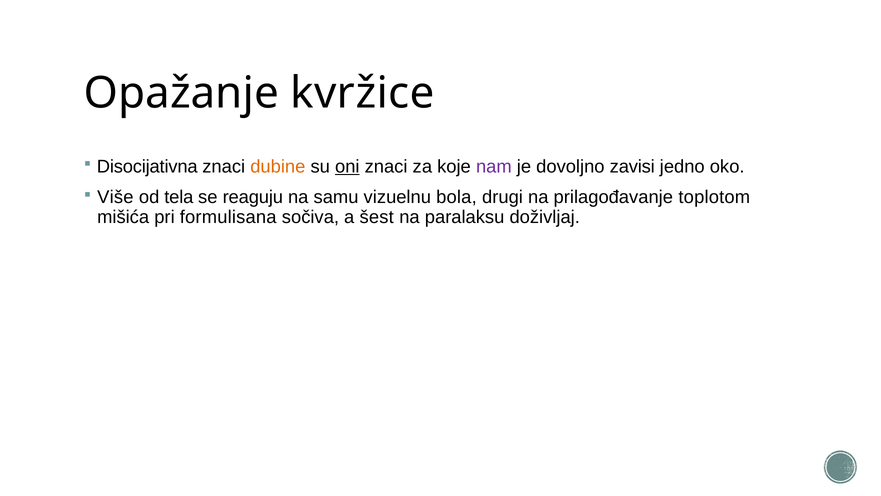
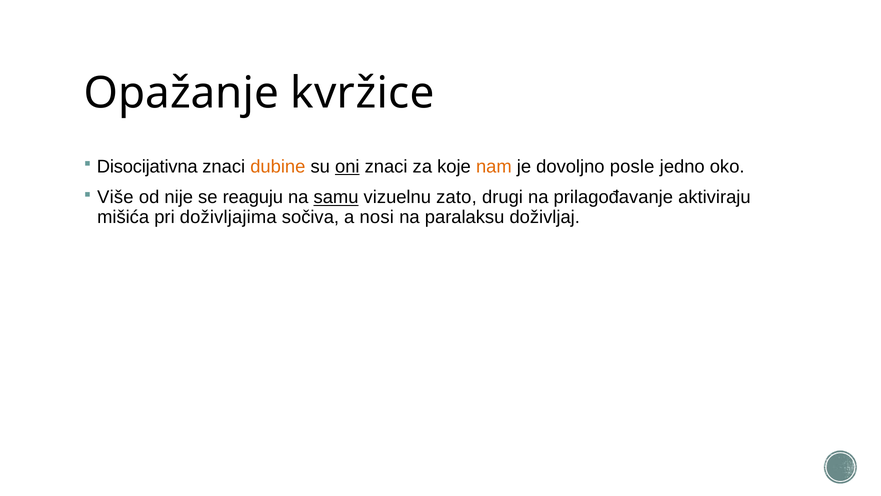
nam colour: purple -> orange (494, 166)
zavisi: zavisi -> posle (632, 166)
tela: tela -> nije (179, 197)
samu underline: none -> present (336, 197)
bola: bola -> zato (456, 197)
toplotom: toplotom -> aktiviraju (714, 197)
formulisana: formulisana -> doživljajima (228, 217)
šest: šest -> nosi (377, 217)
